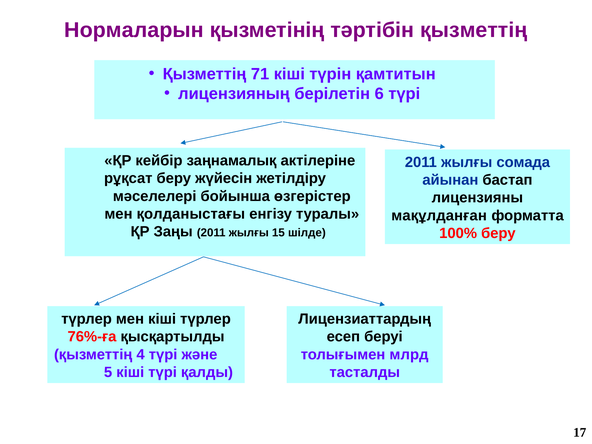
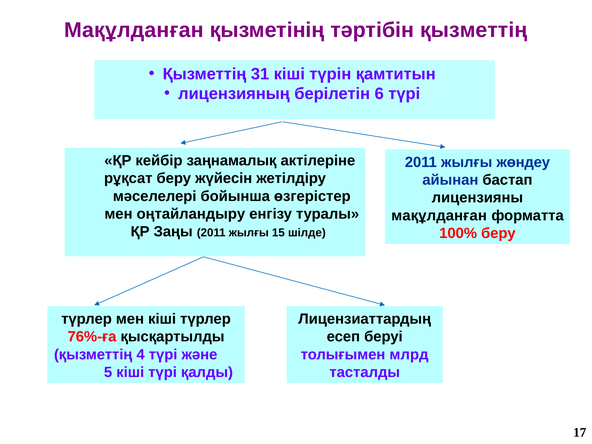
Нормаларын: Нормаларын -> Мақұлданған (134, 30)
71: 71 -> 31 (260, 74)
сомада: сомада -> жөндеу (523, 162)
қолданыстағы: қолданыстағы -> оңтайландыру (191, 214)
